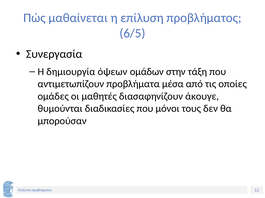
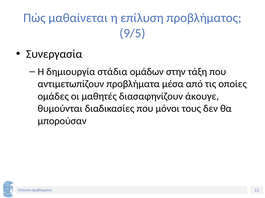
6/5: 6/5 -> 9/5 (132, 33)
όψεων: όψεων -> στάδια (112, 72)
